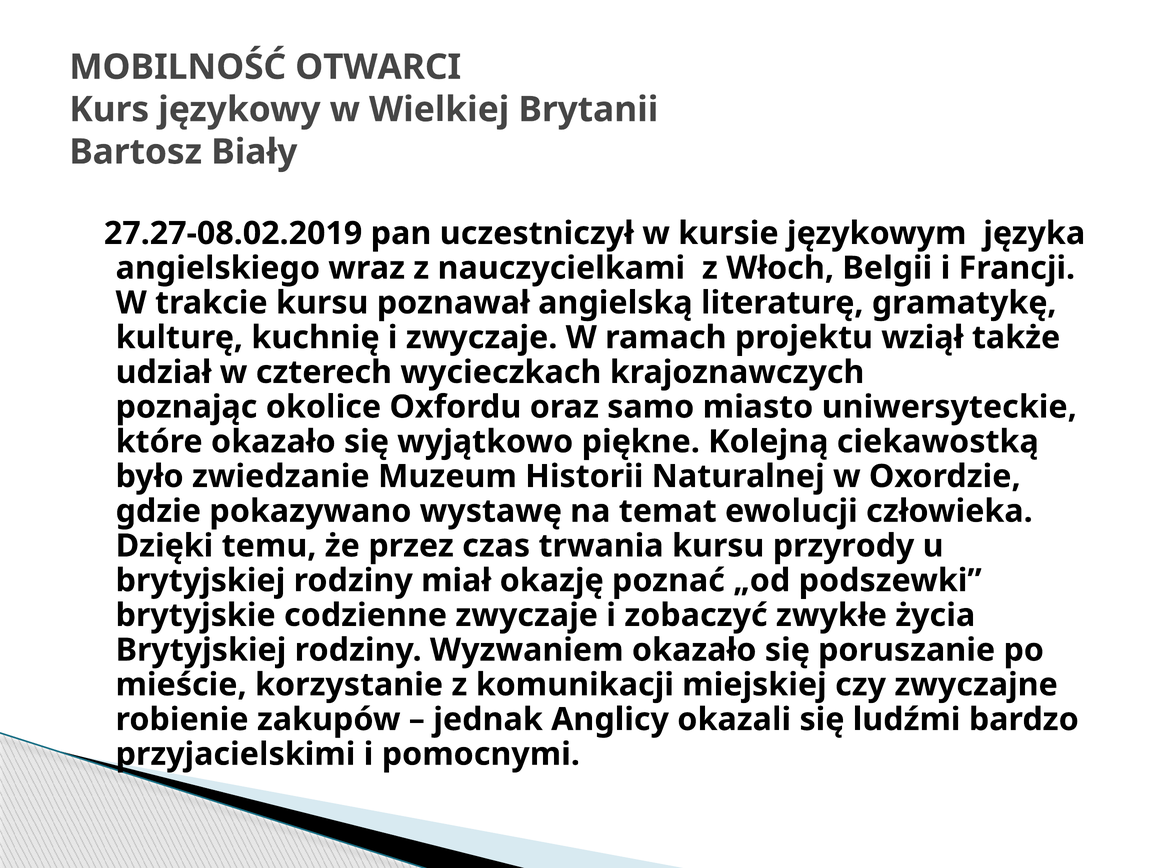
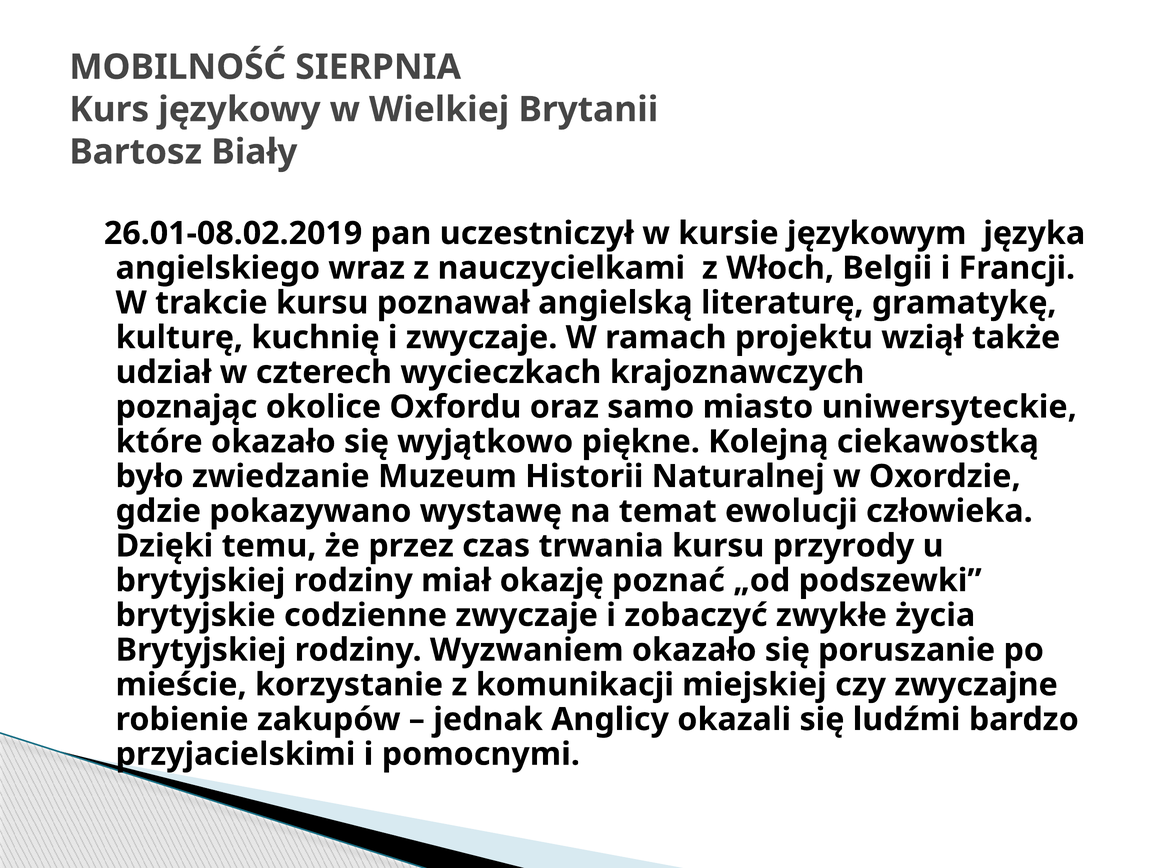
OTWARCI: OTWARCI -> SIERPNIA (378, 67)
27.27-08.02.2019: 27.27-08.02.2019 -> 26.01-08.02.2019 (233, 234)
